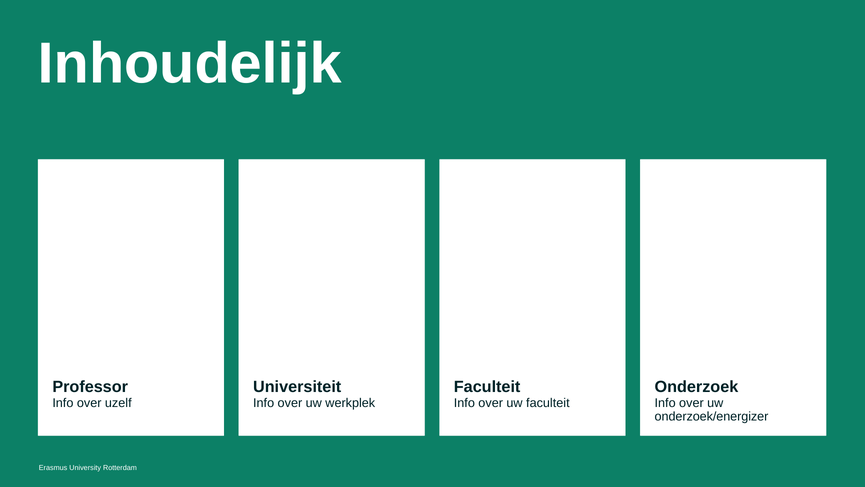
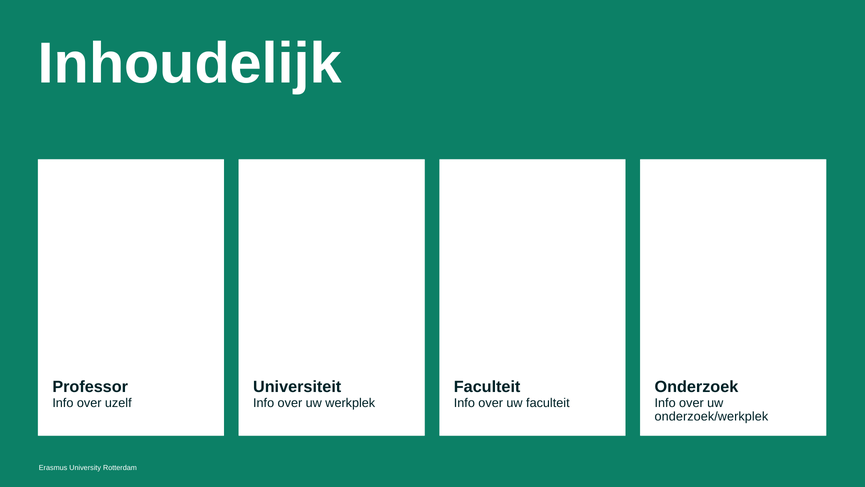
onderzoek/energizer: onderzoek/energizer -> onderzoek/werkplek (711, 416)
